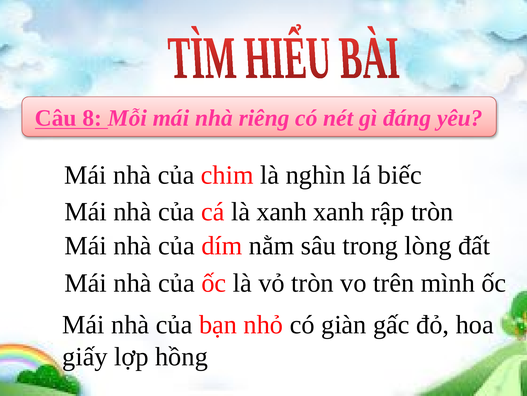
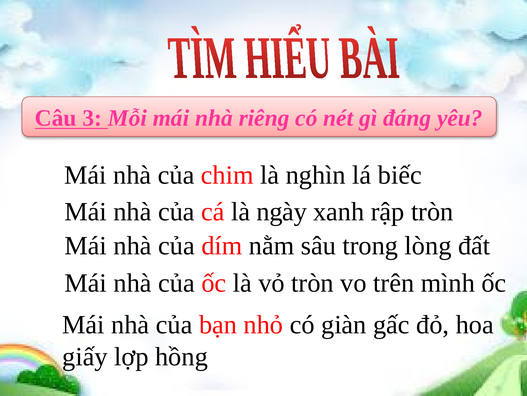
8: 8 -> 3 (92, 118)
là xanh: xanh -> ngày (282, 211)
